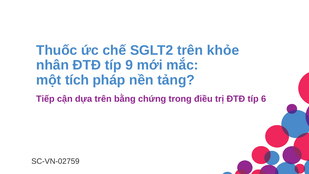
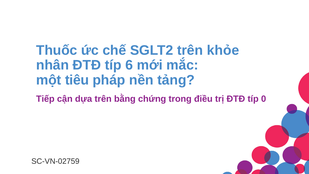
9: 9 -> 6 (129, 65)
tích: tích -> tiêu (77, 80)
6: 6 -> 0 (264, 99)
